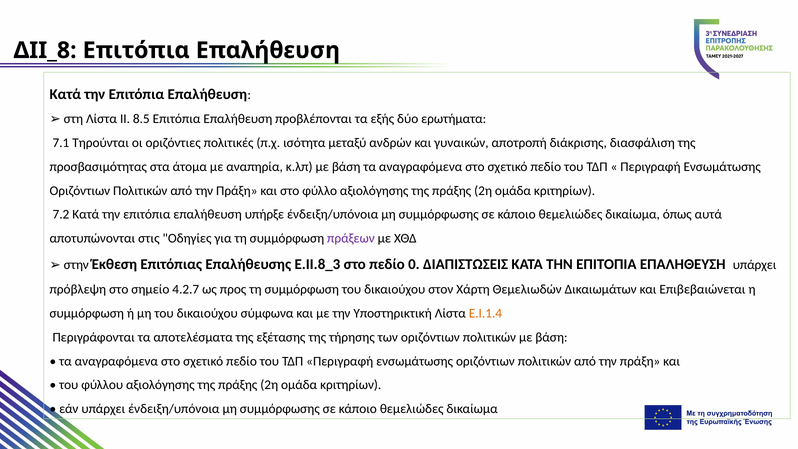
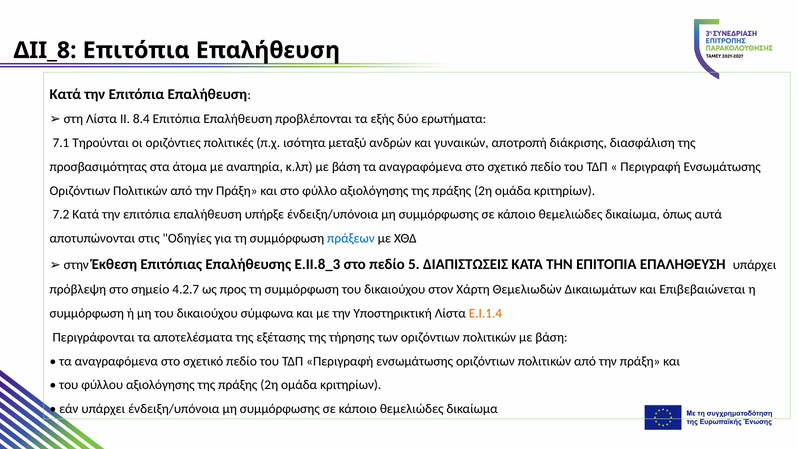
8.5: 8.5 -> 8.4 (141, 119)
πράξεων colour: purple -> blue (351, 238)
0: 0 -> 5 (414, 264)
